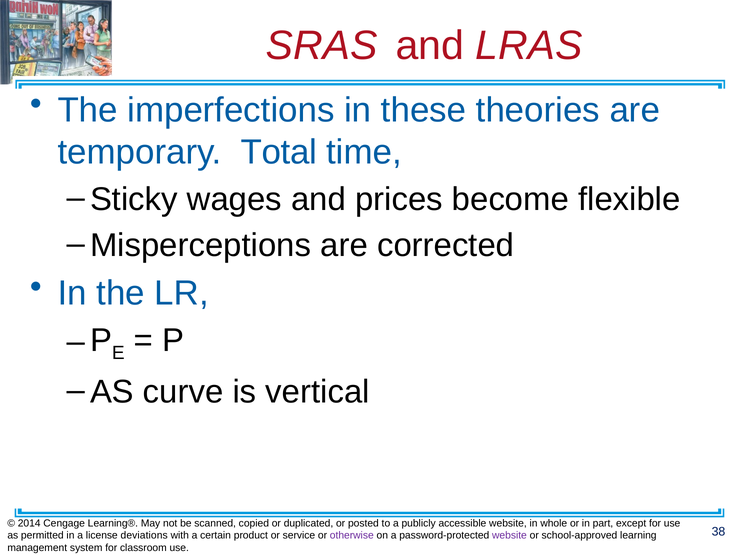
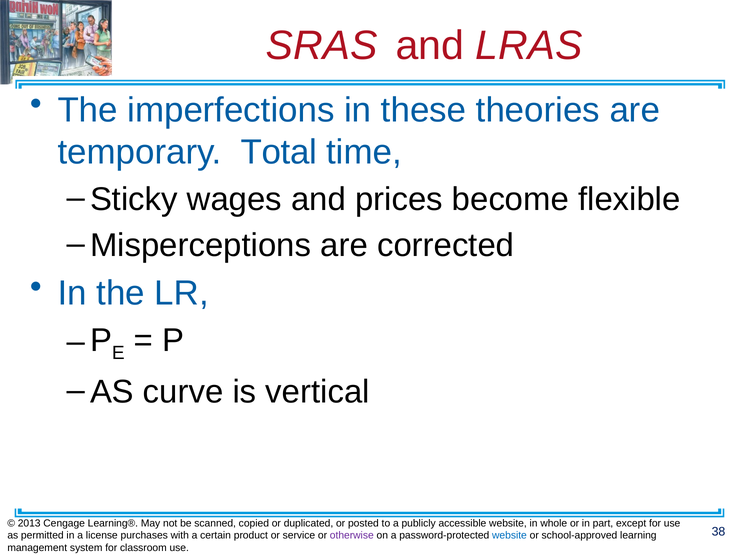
2014: 2014 -> 2013 (29, 523)
deviations: deviations -> purchases (144, 536)
website colour: purple -> blue (509, 536)
